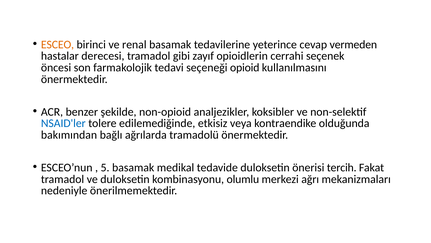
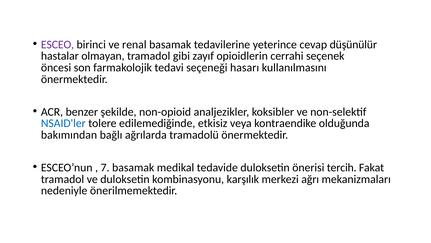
ESCEO colour: orange -> purple (58, 44)
vermeden: vermeden -> düşünülür (353, 44)
derecesi: derecesi -> olmayan (103, 56)
opioid: opioid -> hasarı (245, 68)
5: 5 -> 7 (105, 167)
olumlu: olumlu -> karşılık (243, 179)
